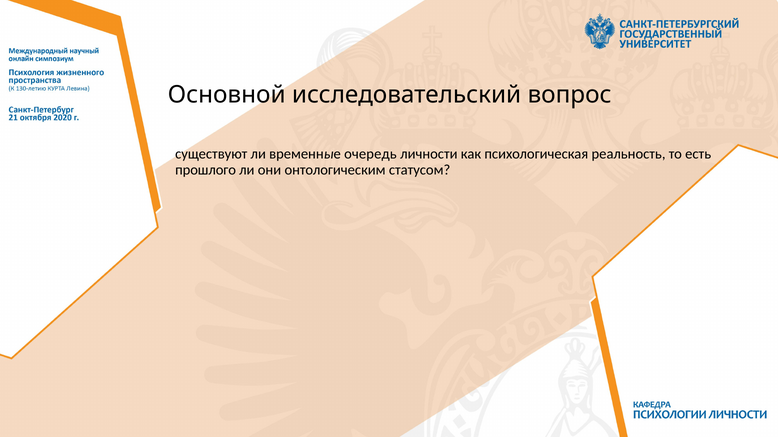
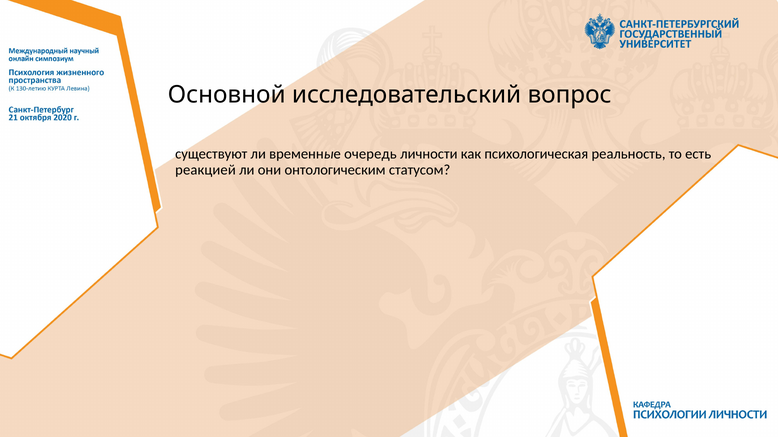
прошлого: прошлого -> реакцией (205, 170)
